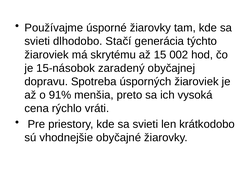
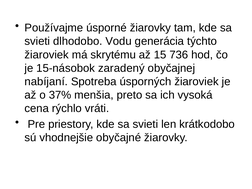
Stačí: Stačí -> Vodu (119, 41)
002: 002 -> 736 (179, 55)
dopravu: dopravu -> nabíjaní (46, 82)
91%: 91% -> 37% (60, 95)
